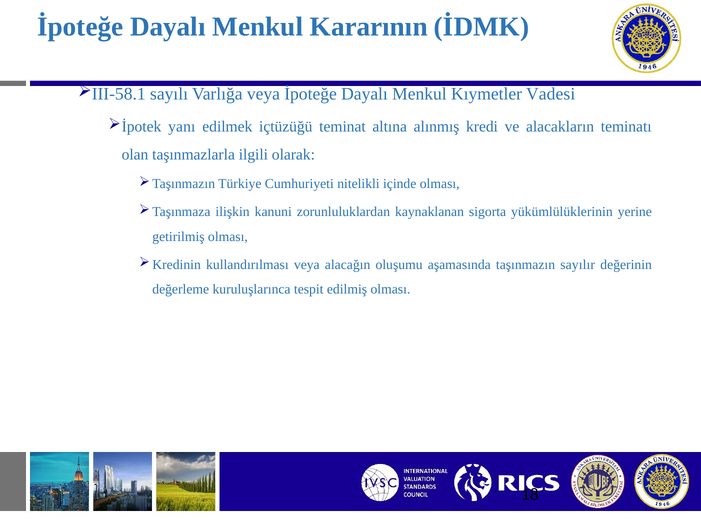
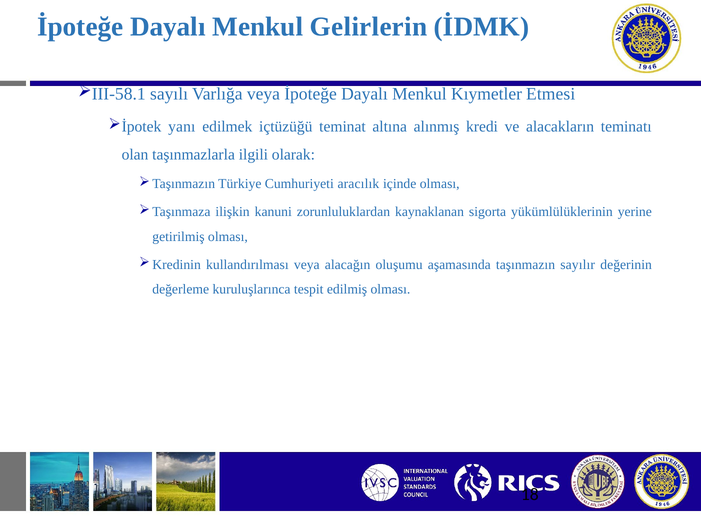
Kararının: Kararının -> Gelirlerin (369, 27)
Vadesi: Vadesi -> Etmesi (551, 94)
nitelikli: nitelikli -> aracılık (358, 184)
